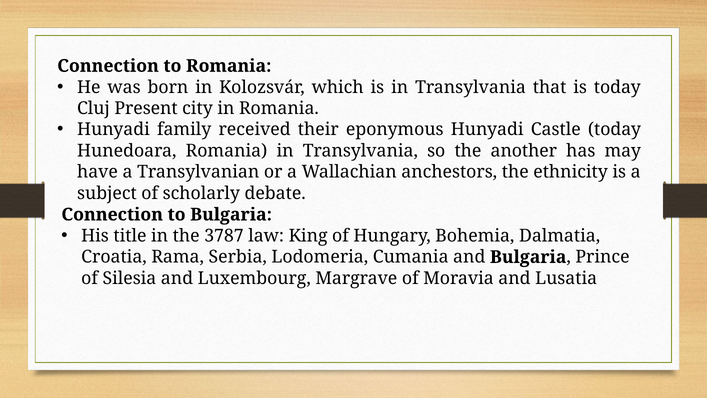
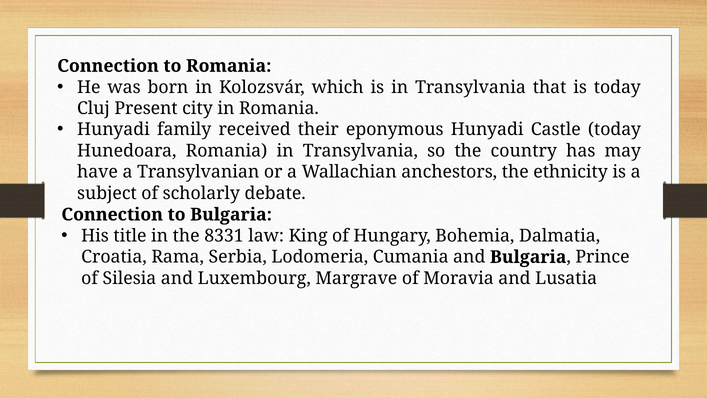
another: another -> country (524, 151)
3787: 3787 -> 8331 (224, 236)
